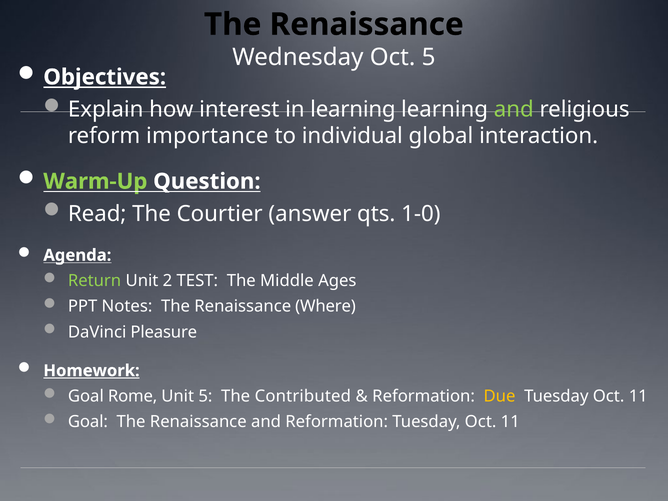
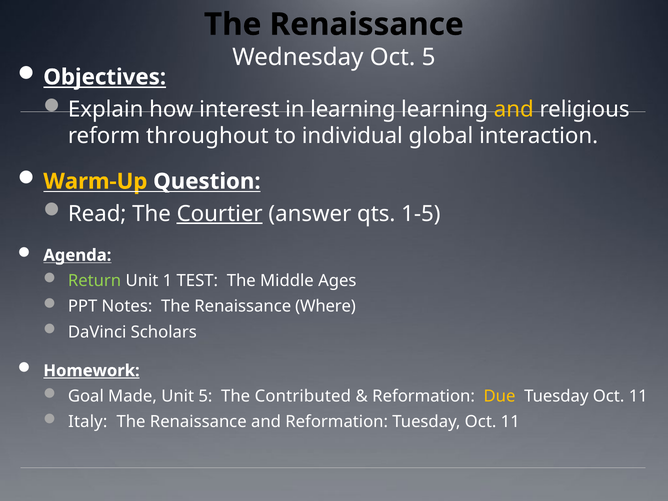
and colour: light green -> yellow (514, 109)
importance: importance -> throughout (207, 136)
Warm-Up colour: light green -> yellow (95, 181)
Courtier underline: none -> present (220, 214)
1-0: 1-0 -> 1-5 (421, 214)
2: 2 -> 1 (167, 281)
Pleasure: Pleasure -> Scholars (164, 332)
Rome: Rome -> Made (132, 396)
Goal: Goal -> Italy (88, 422)
